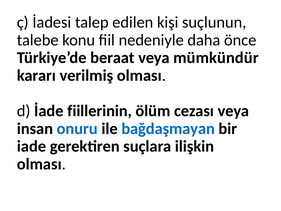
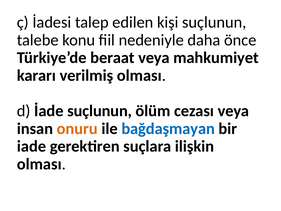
mümkündür: mümkündür -> mahkumiyet (216, 58)
İade fiillerinin: fiillerinin -> suçlunun (100, 111)
onuru colour: blue -> orange (77, 129)
